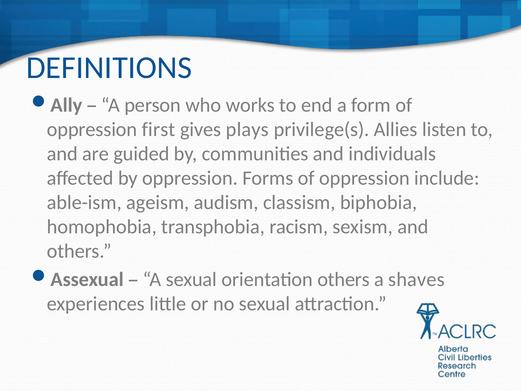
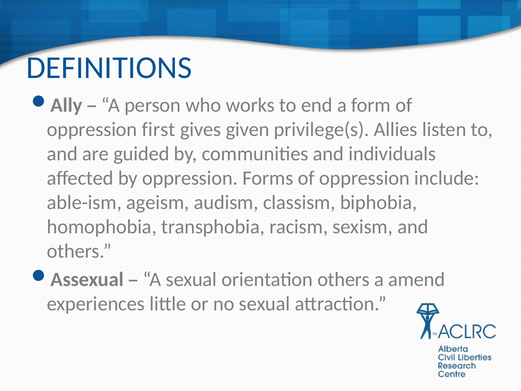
plays: plays -> given (248, 129)
shaves: shaves -> amend (417, 279)
